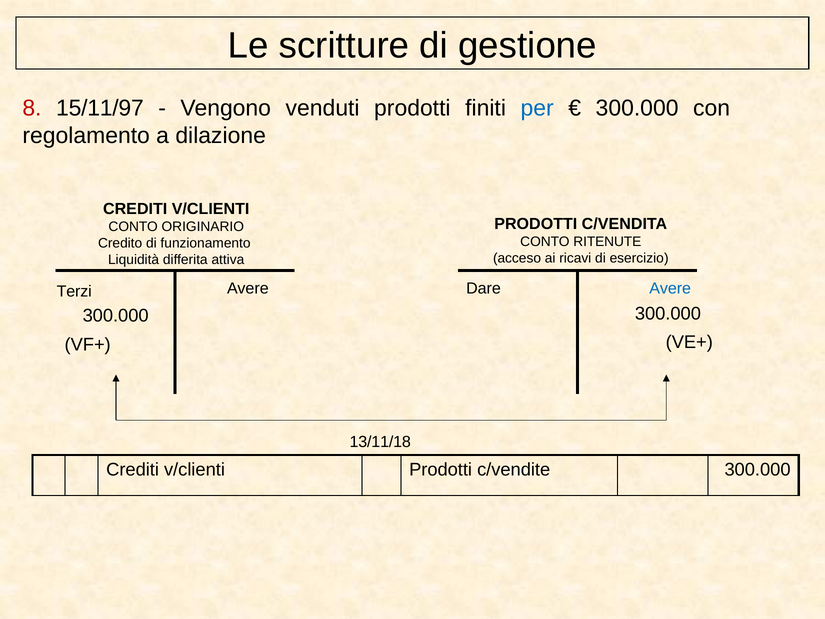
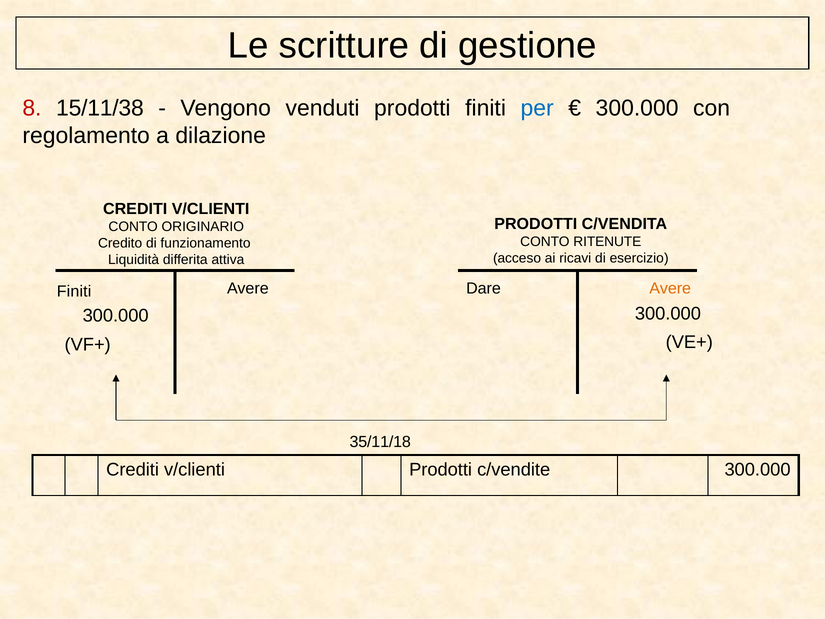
15/11/97: 15/11/97 -> 15/11/38 (100, 108)
Avere colour: blue -> orange (670, 288)
Terzi: Terzi -> Finiti (74, 291)
13/11/18: 13/11/18 -> 35/11/18 (380, 442)
